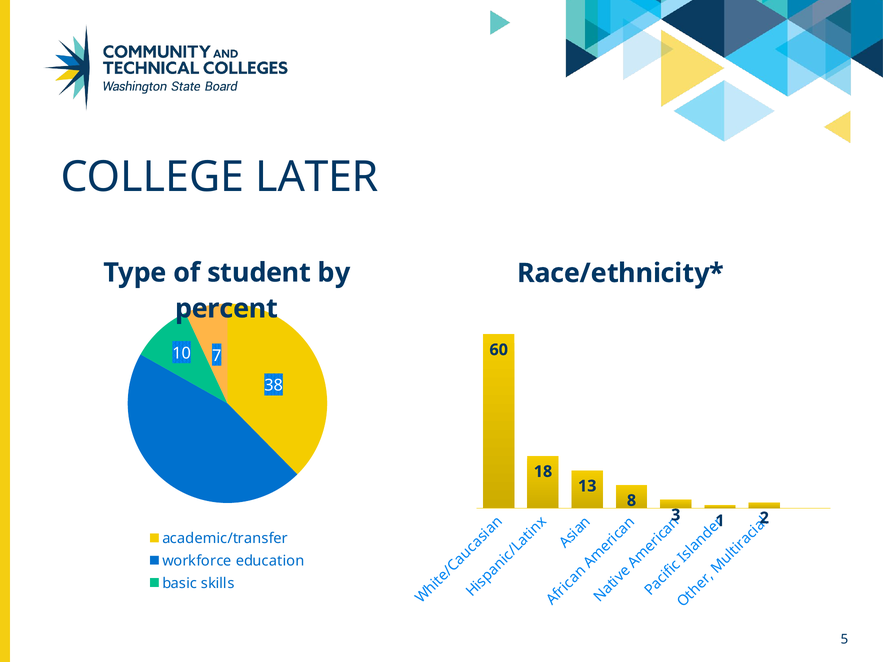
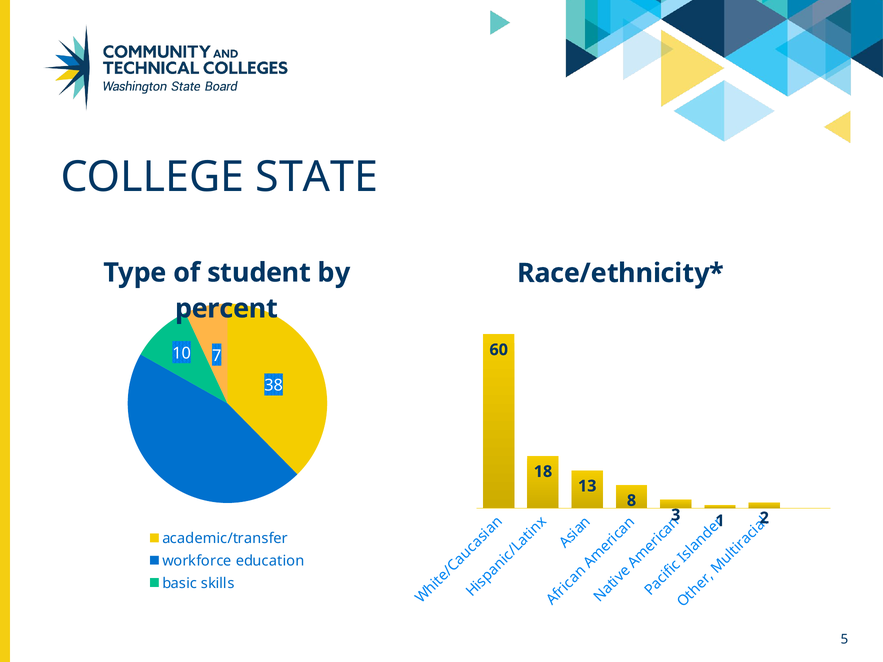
LATER: LATER -> STATE (317, 177)
